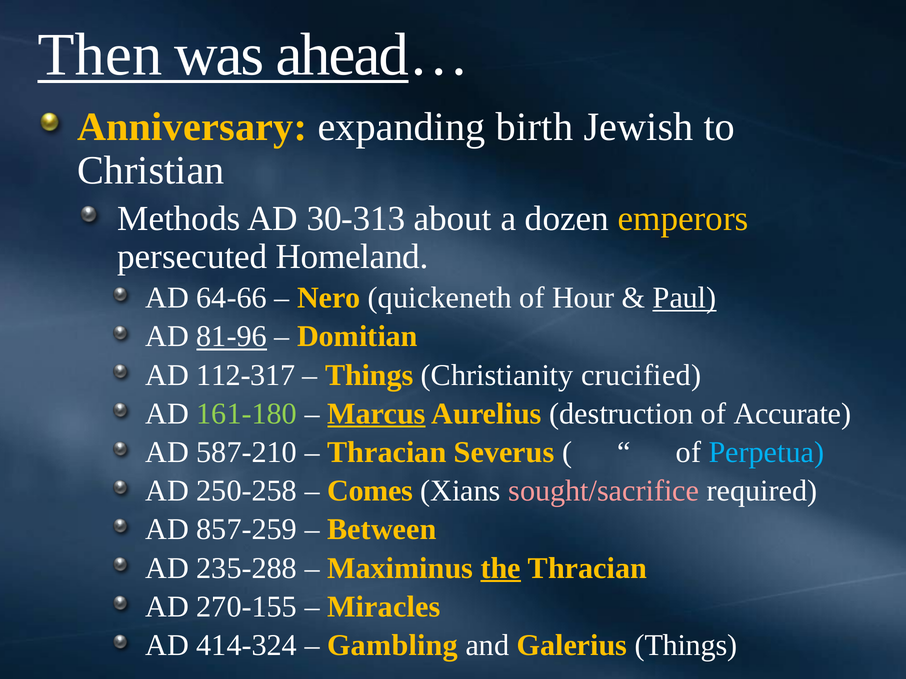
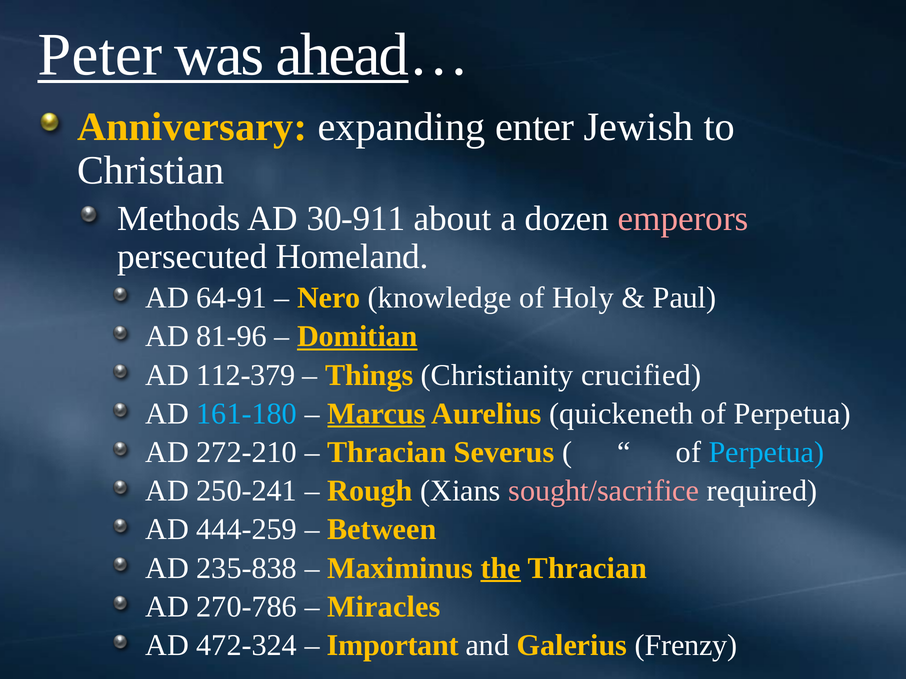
Then: Then -> Peter (100, 55)
birth: birth -> enter (535, 127)
30-313: 30-313 -> 30-911 (356, 219)
emperors colour: yellow -> pink (683, 219)
64-66: 64-66 -> 64-91 (232, 298)
quickeneth: quickeneth -> knowledge (440, 298)
Hour: Hour -> Holy (583, 298)
Paul underline: present -> none (685, 298)
81-96 underline: present -> none (232, 337)
Domitian underline: none -> present (357, 337)
112-317: 112-317 -> 112-379 (246, 375)
161-180 colour: light green -> light blue (247, 414)
destruction: destruction -> quickeneth (621, 414)
Accurate: Accurate -> Perpetua (792, 414)
587-210: 587-210 -> 272-210 (247, 453)
250-258: 250-258 -> 250-241 (247, 491)
Comes: Comes -> Rough (370, 491)
857-259: 857-259 -> 444-259 (247, 530)
235-288: 235-288 -> 235-838 (247, 568)
270-155: 270-155 -> 270-786 (247, 607)
414-324: 414-324 -> 472-324 (247, 646)
Gambling: Gambling -> Important (393, 646)
Galerius Things: Things -> Frenzy (686, 646)
